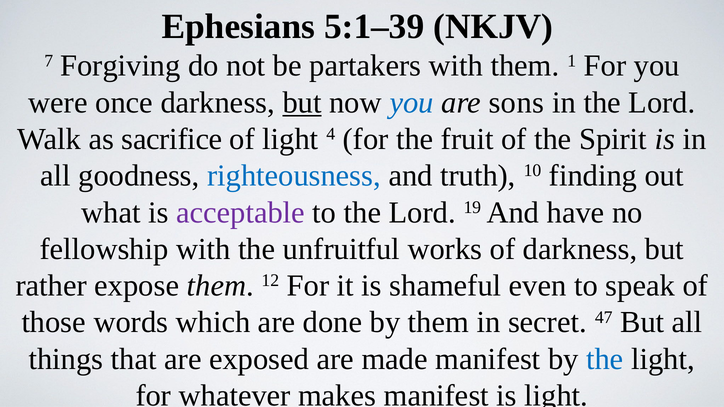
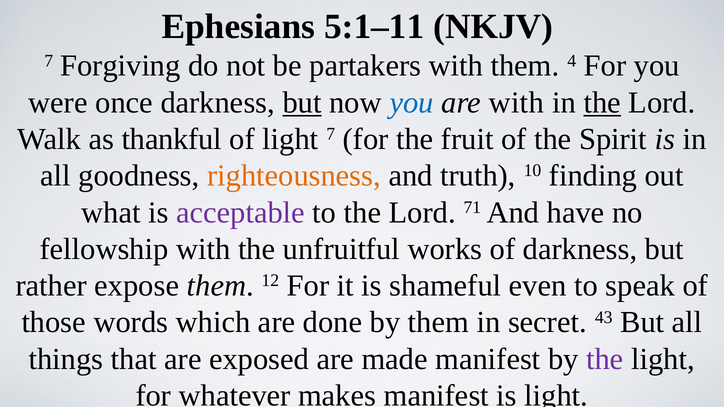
5:1–39: 5:1–39 -> 5:1–11 (374, 27)
1: 1 -> 4 (572, 61)
are sons: sons -> with (516, 103)
the underline: none -> present (602, 103)
sacrifice: sacrifice -> thankful (172, 139)
light 4: 4 -> 7 (331, 134)
righteousness colour: blue -> orange (294, 176)
19: 19 -> 71 (472, 207)
47: 47 -> 43 (604, 317)
the colour: blue -> purple (605, 359)
